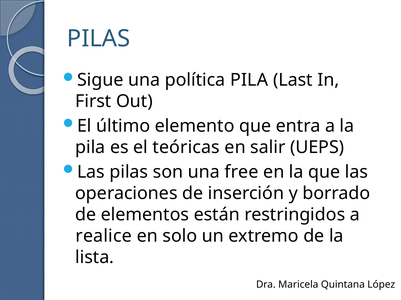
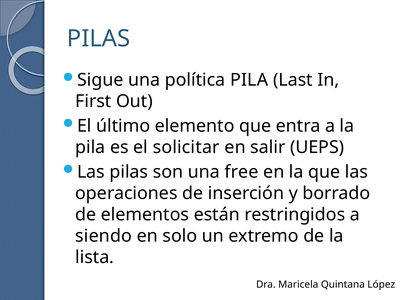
teóricas: teóricas -> solicitar (186, 148)
realice: realice -> siendo (104, 237)
